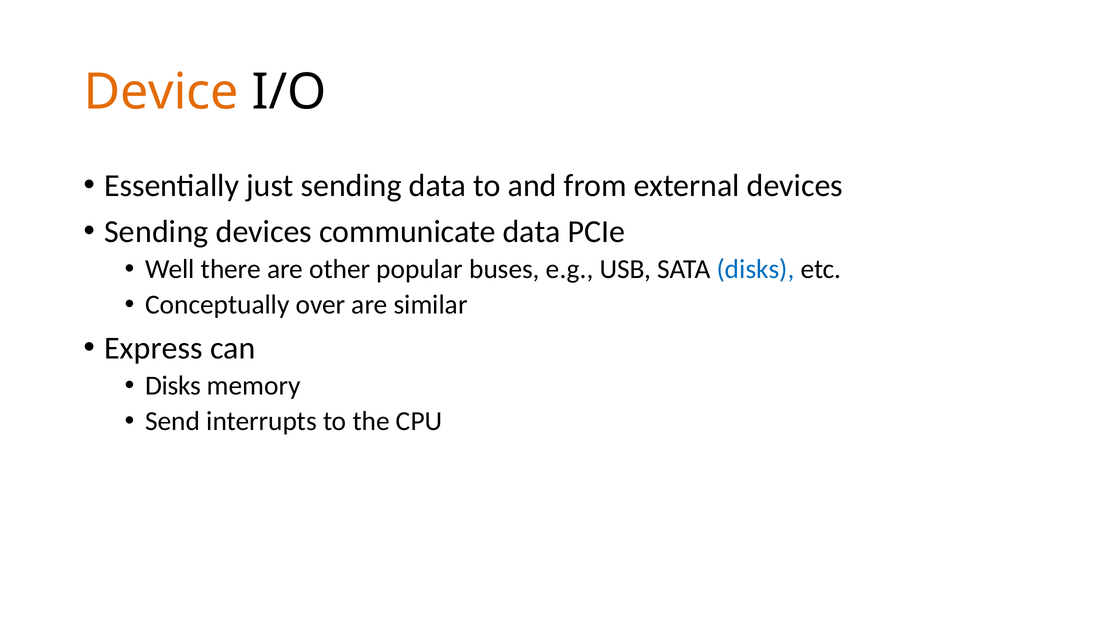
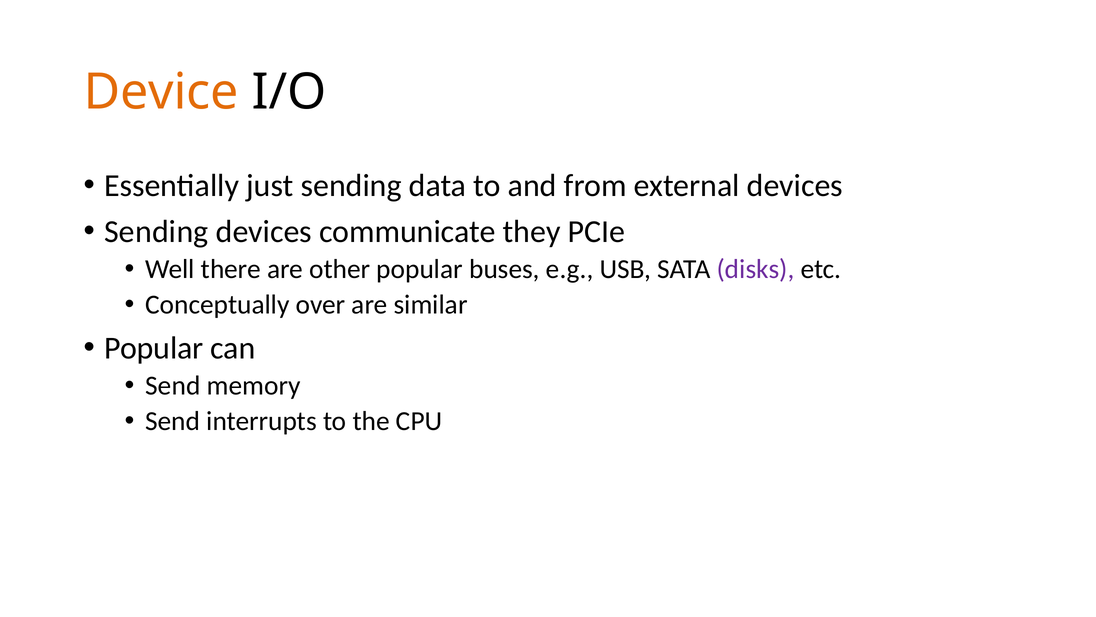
communicate data: data -> they (532, 231)
disks colour: blue -> purple (756, 269)
Express: Express -> Popular (154, 348)
Disks: Disks -> Send (173, 386)
